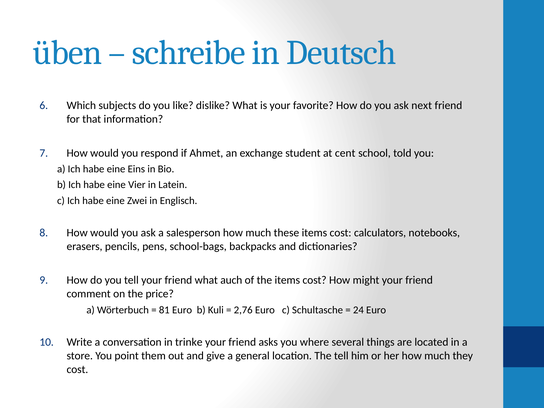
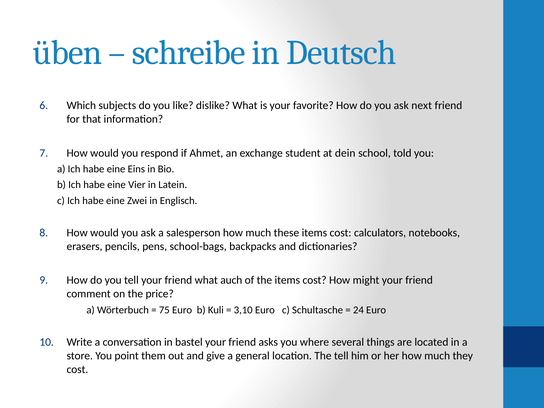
cent: cent -> dein (345, 153)
81: 81 -> 75 (164, 310)
2,76: 2,76 -> 3,10 (243, 310)
trinke: trinke -> bastel (189, 342)
